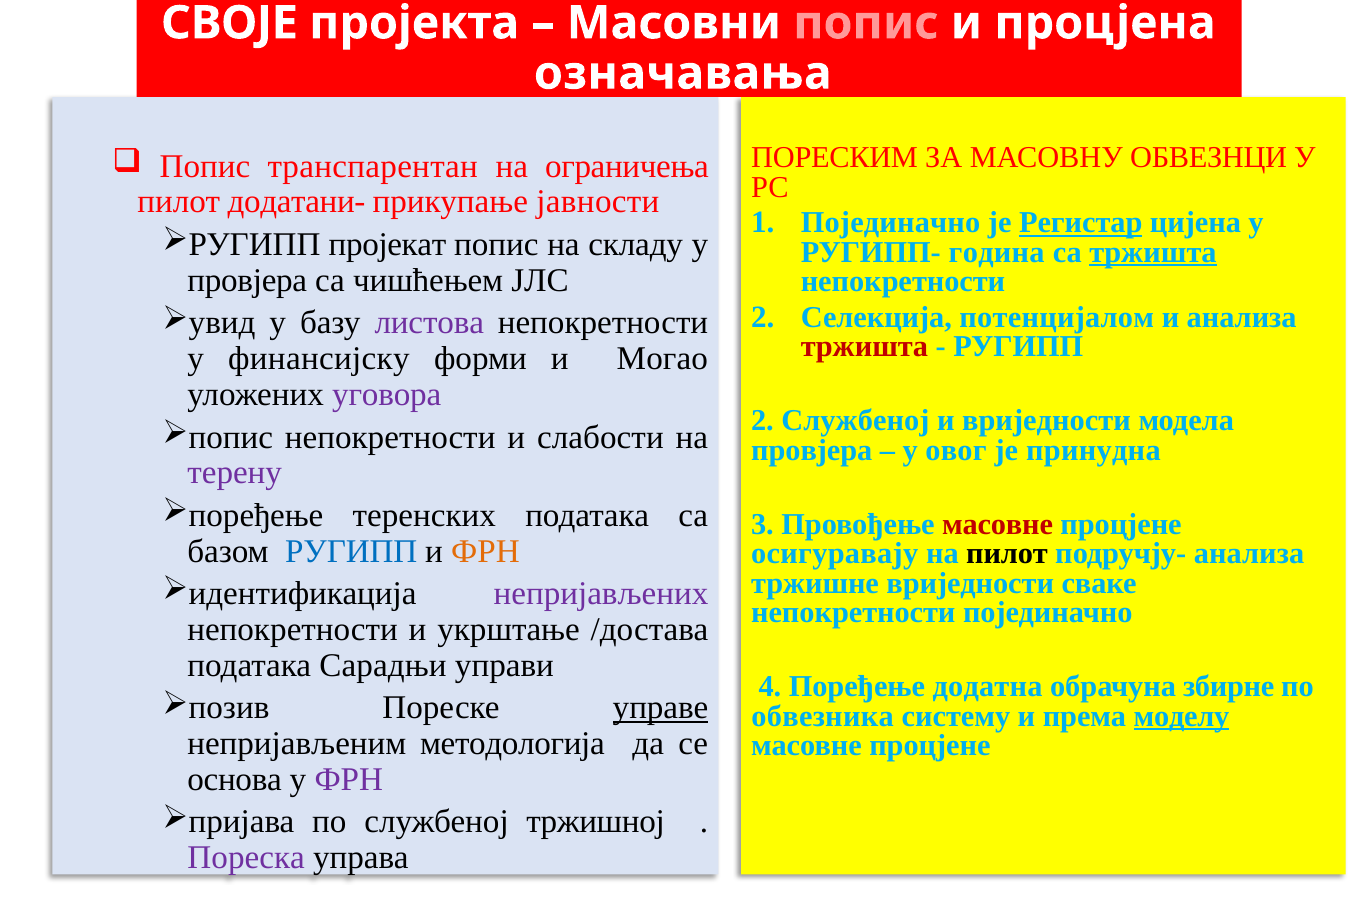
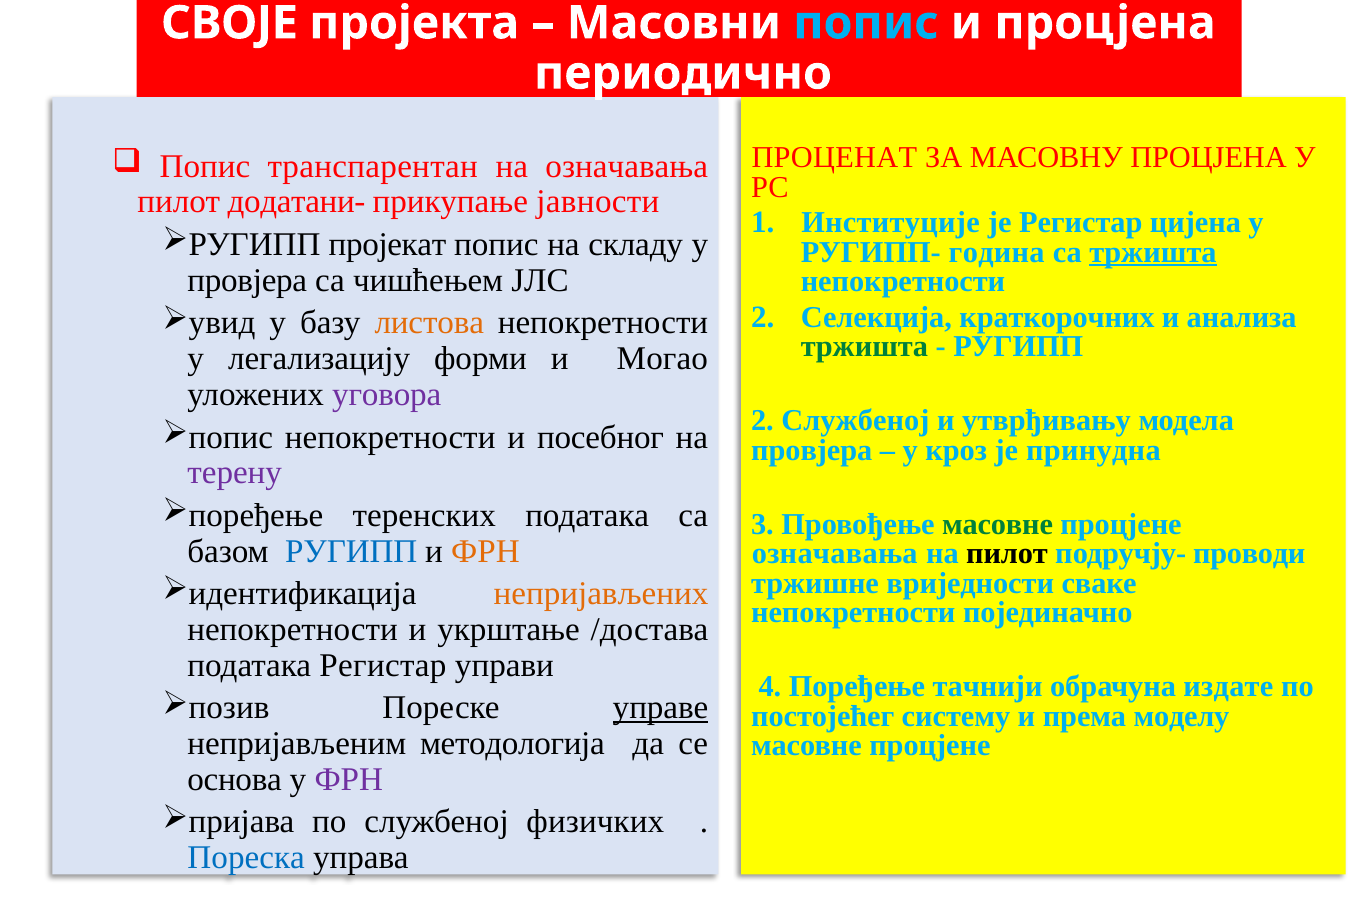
попис colour: pink -> light blue (866, 23)
означавања: означавања -> периодично (683, 73)
ПОРЕСКИМ: ПОРЕСКИМ -> ПРОЦЕНАТ (834, 158)
МАСОВНУ ОБВЕЗНЦИ: ОБВЕЗНЦИ -> ПРОЦЈЕНА (1209, 158)
на ограничења: ограничења -> означавања (627, 166)
Појединачно: Појединачно -> Институције (891, 223)
Регистар underline: present -> none (1081, 223)
потенцијалом: потенцијалом -> краткорочних (1057, 317)
листова colour: purple -> orange (429, 323)
тржишта colour: red -> green (864, 347)
финансијску: финансијску -> легализацију (319, 359)
и вриједности: вриједности -> утврђивању (1046, 421)
слабости: слабости -> посебног (601, 437)
овог: овог -> кроз (956, 450)
масовне colour: red -> green (998, 525)
осигуравају: осигуравају -> означавања (835, 554)
подручју- анализа: анализа -> проводи (1249, 554)
непријављених colour: purple -> orange (601, 594)
података Сарадњи: Сарадњи -> Регистар (383, 666)
додатна: додатна -> тачнији (988, 687)
збирне: збирне -> издате (1228, 687)
обвезника: обвезника -> постојећег (823, 717)
моделу underline: present -> none (1181, 717)
тржишној: тржишној -> физичких (595, 823)
Пореска colour: purple -> blue (246, 858)
